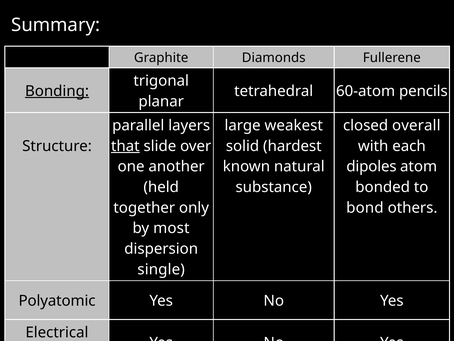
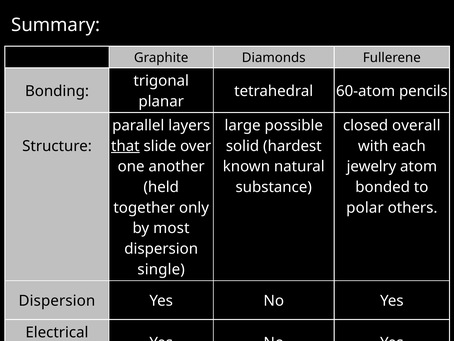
Bonding underline: present -> none (57, 91)
weakest: weakest -> possible (294, 125)
dipoles: dipoles -> jewelry (371, 166)
bond: bond -> polar (365, 207)
Polyatomic: Polyatomic -> Dispersion (57, 301)
